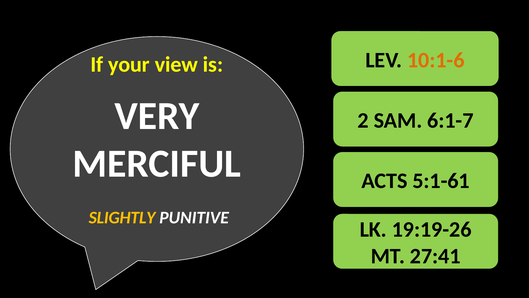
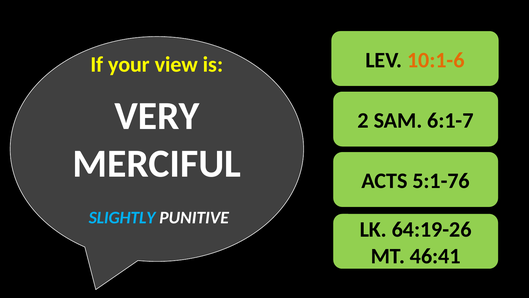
5:1-61: 5:1-61 -> 5:1-76 (441, 181)
SLIGHTLY colour: yellow -> light blue (122, 217)
19:19-26: 19:19-26 -> 64:19-26 (432, 229)
27:41: 27:41 -> 46:41 (435, 256)
